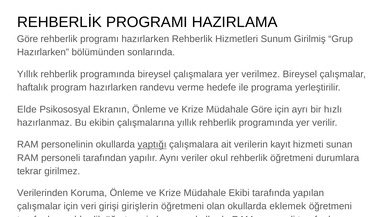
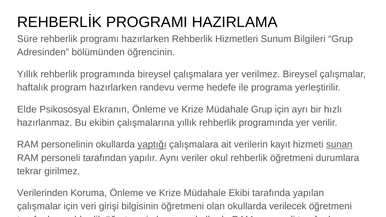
Göre: Göre -> Süre (27, 39)
Girilmiş: Girilmiş -> Bilgileri (310, 39)
Hazırlarken: Hazırlarken -> Adresinden (43, 52)
sonlarında: sonlarında -> öğrencinin (151, 52)
Müdahale Göre: Göre -> Grup (262, 109)
sunan underline: none -> present (339, 145)
girişlerin: girişlerin -> bilgisinin (140, 206)
eklemek: eklemek -> verilecek (288, 206)
